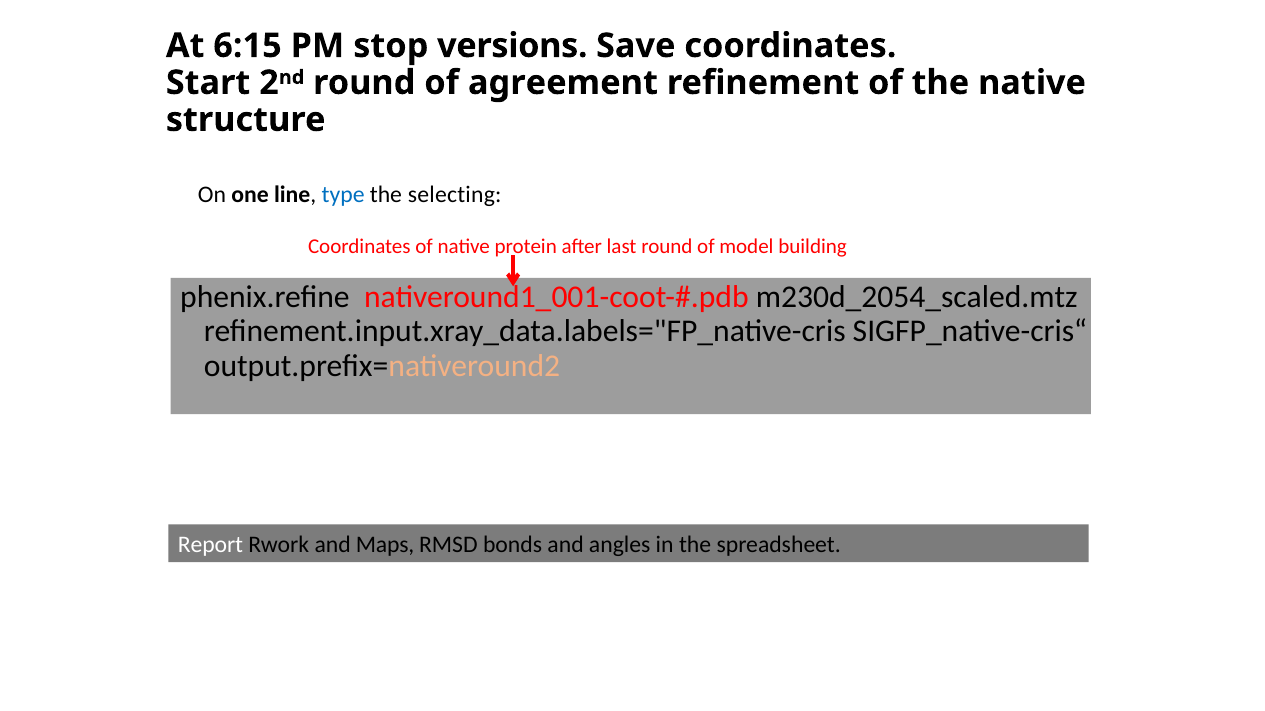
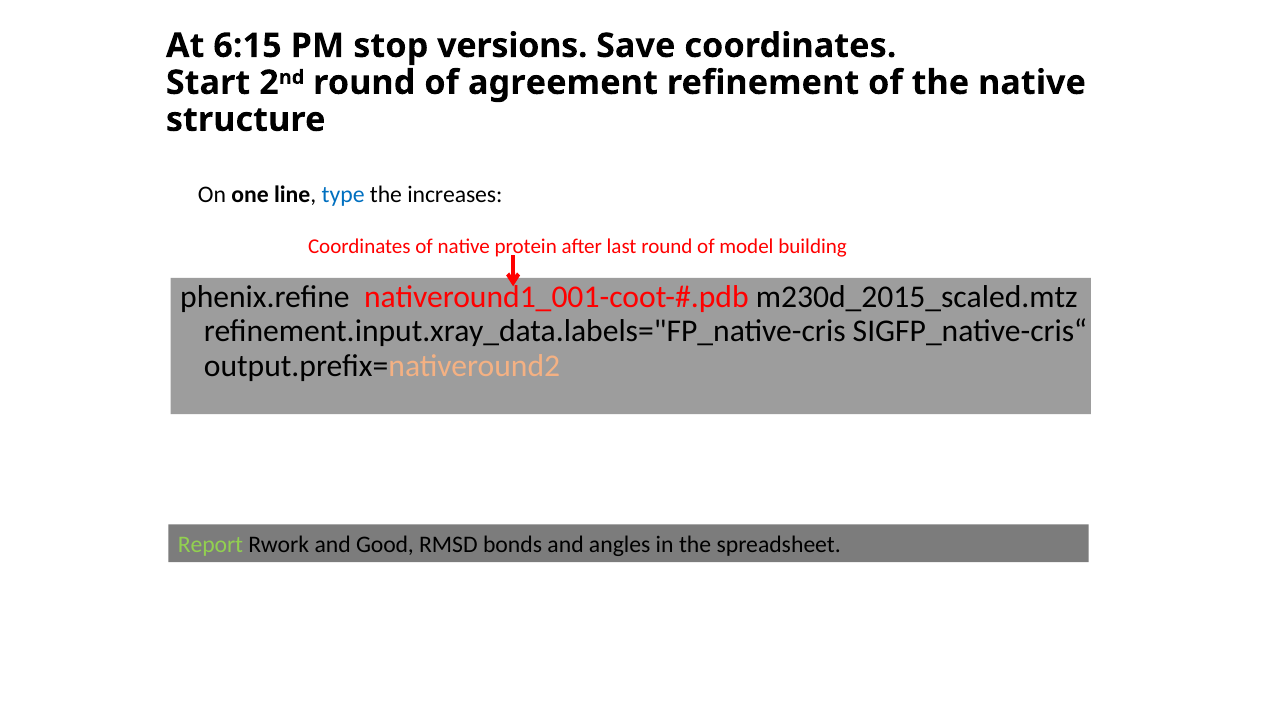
selecting: selecting -> increases (455, 195)
m230d_2054_scaled.mtz: m230d_2054_scaled.mtz -> m230d_2015_scaled.mtz (917, 298)
Report colour: white -> light green (210, 545)
Maps: Maps -> Good (385, 545)
